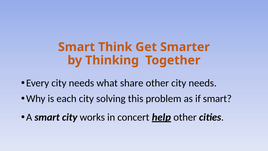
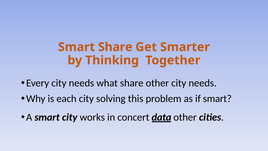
Smart Think: Think -> Share (115, 47)
help: help -> data (161, 117)
